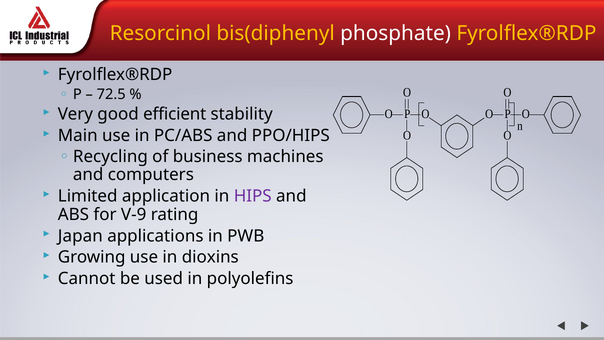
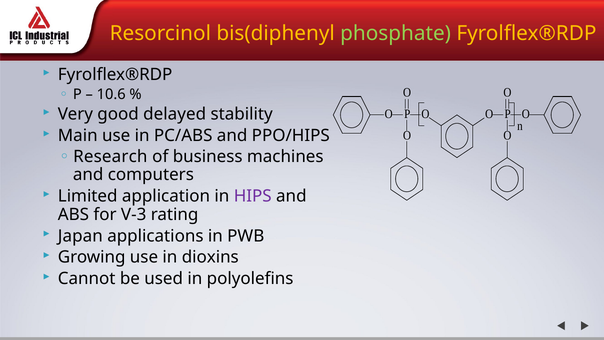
phosphate colour: white -> light green (396, 33)
72.5: 72.5 -> 10.6 (111, 94)
efficient: efficient -> delayed (175, 114)
Recycling: Recycling -> Research (110, 156)
V-9: V-9 -> V-3 (134, 214)
